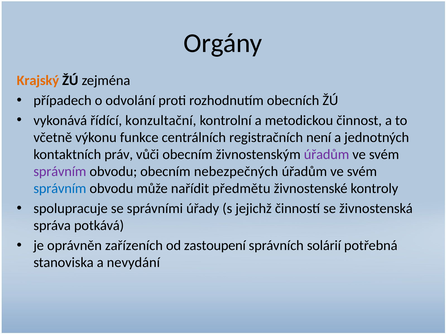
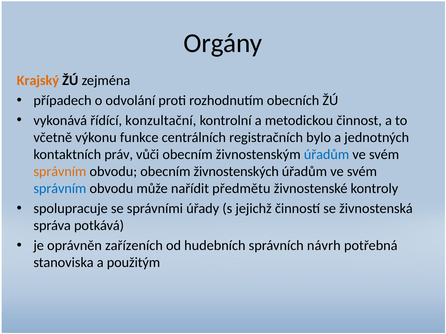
není: není -> bylo (319, 138)
úřadům colour: purple -> blue (327, 155)
správním colour: purple -> orange (60, 172)
nebezpečných: nebezpečných -> živnostenských (236, 172)
zastoupení: zastoupení -> hudebních (215, 246)
solárií: solárií -> návrh (324, 246)
nevydání: nevydání -> použitým (134, 263)
